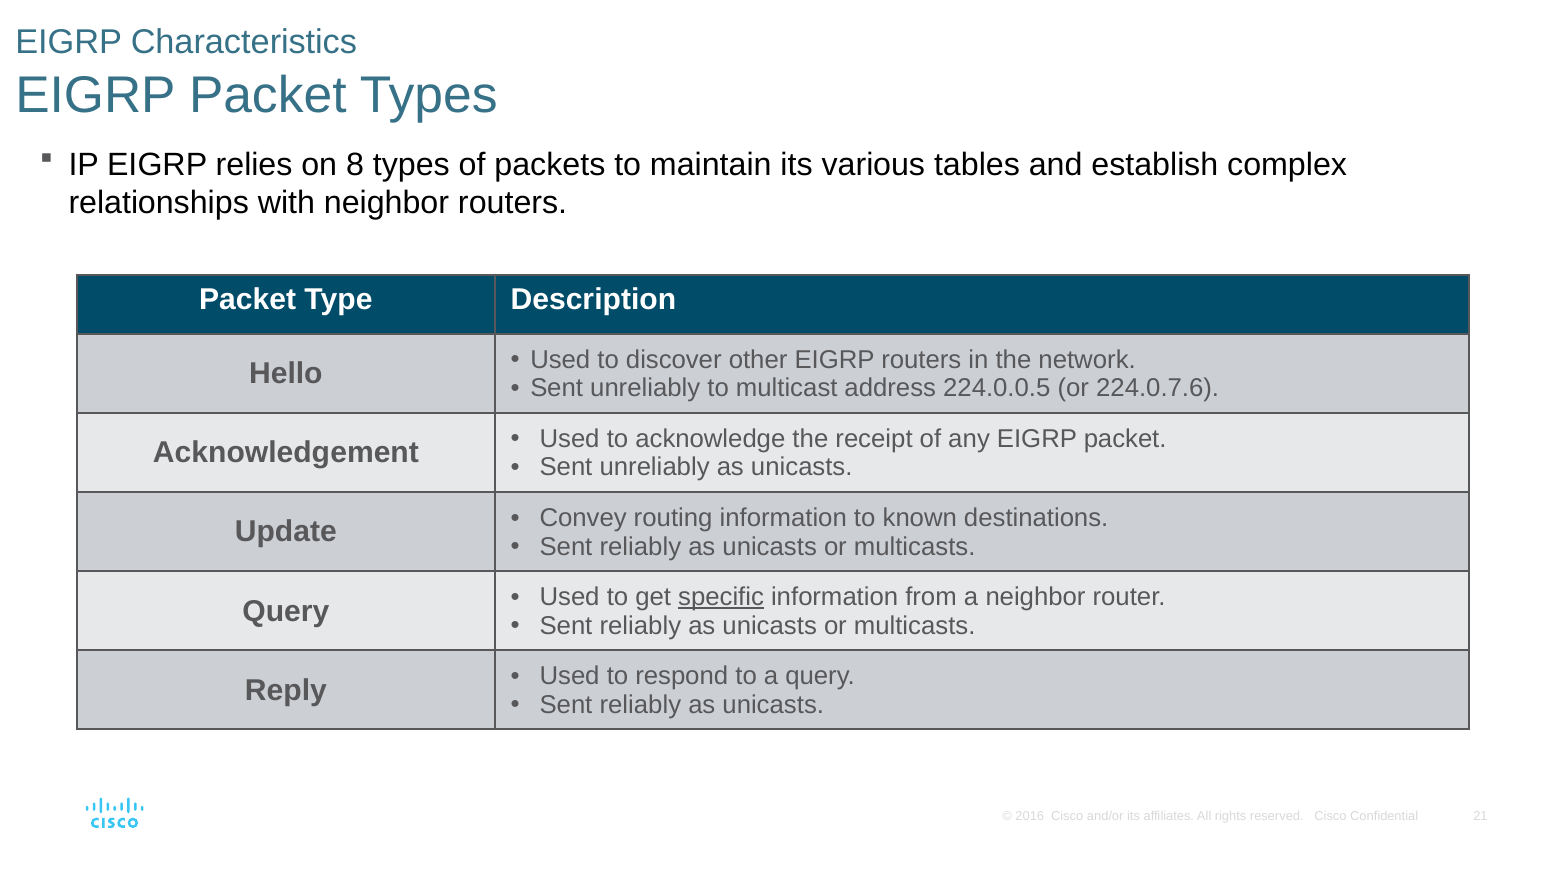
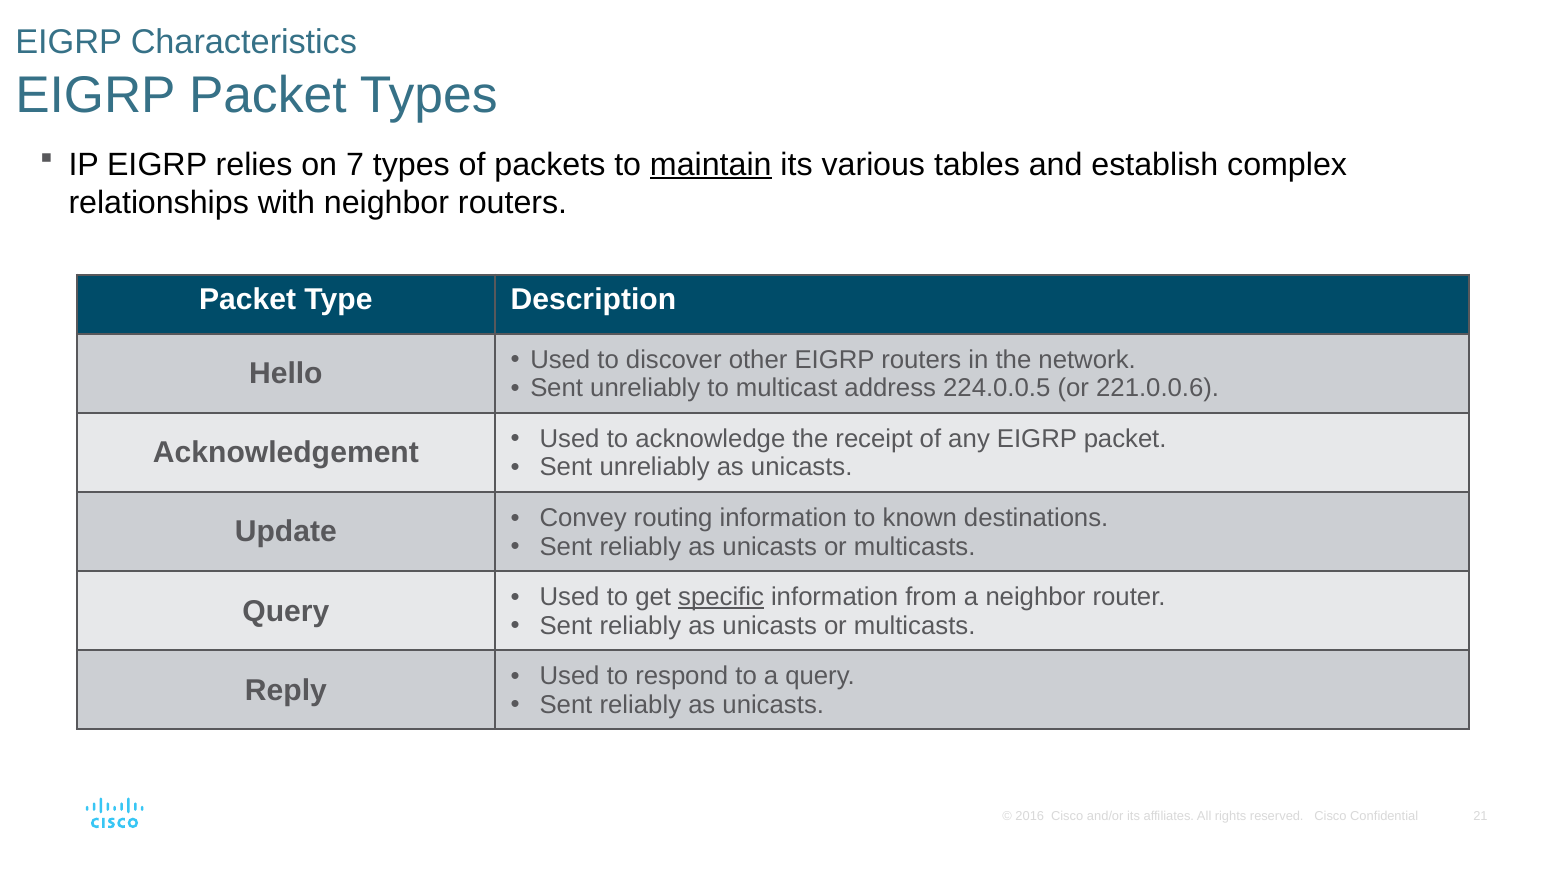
8: 8 -> 7 (355, 164)
maintain underline: none -> present (711, 164)
224.0.7.6: 224.0.7.6 -> 221.0.0.6 (1158, 388)
